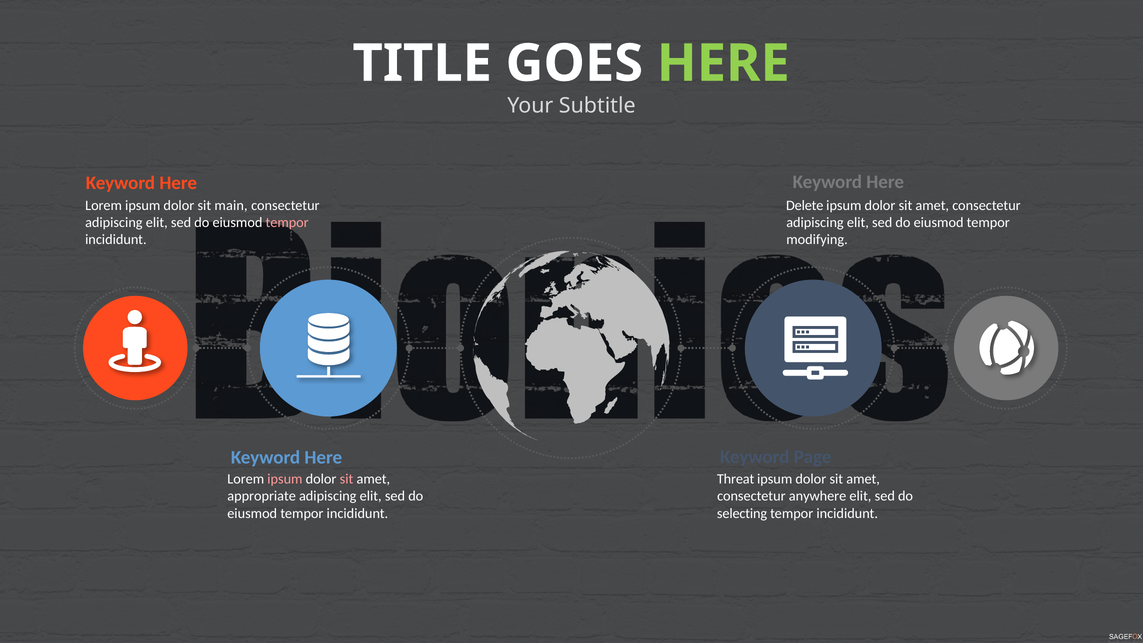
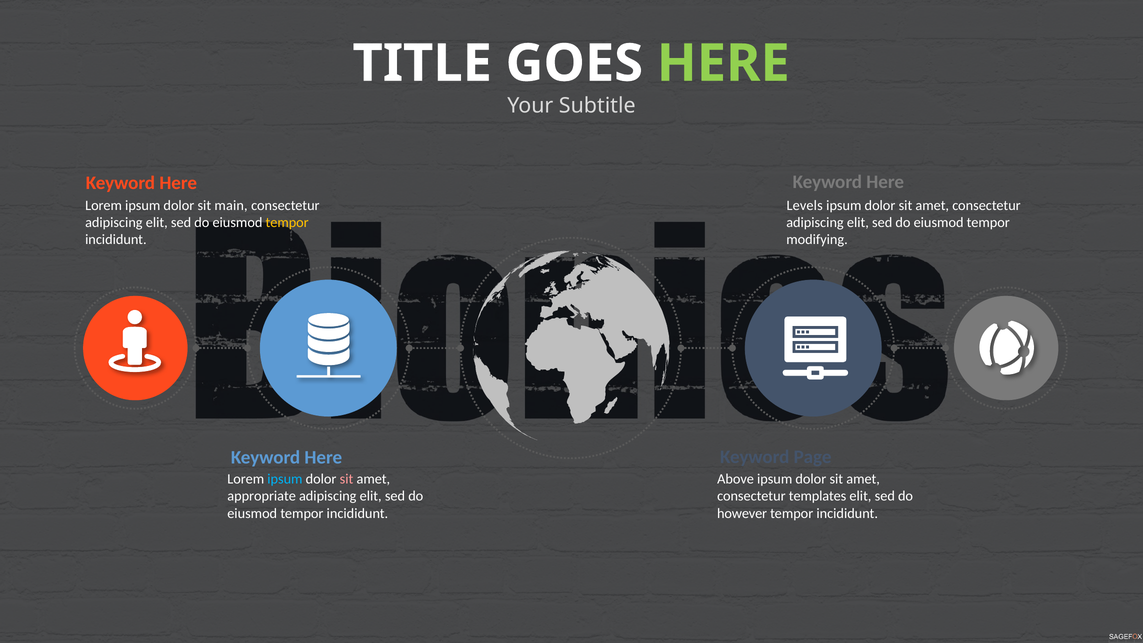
Delete: Delete -> Levels (805, 205)
tempor colour: pink -> yellow (287, 222)
ipsum colour: pink -> light blue (285, 479)
Threat: Threat -> Above (736, 479)
anywhere: anywhere -> templates (818, 496)
selecting: selecting -> however (742, 513)
